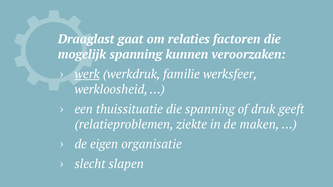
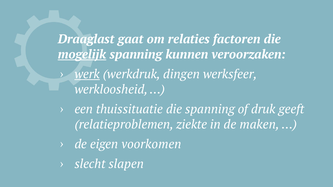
mogelijk underline: none -> present (82, 54)
familie: familie -> dingen (182, 74)
organisatie: organisatie -> voorkomen (151, 144)
